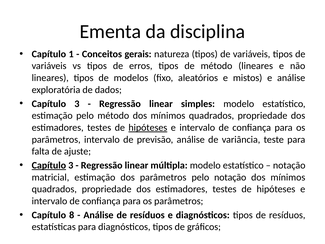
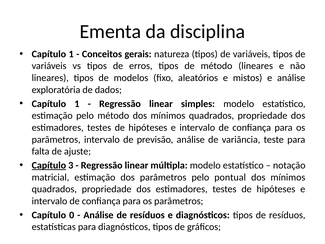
3: 3 -> 1 (77, 104)
hipóteses underline: present -> none (148, 127)
pelo notação: notação -> pontual (230, 177)
8: 8 -> 0 (72, 215)
